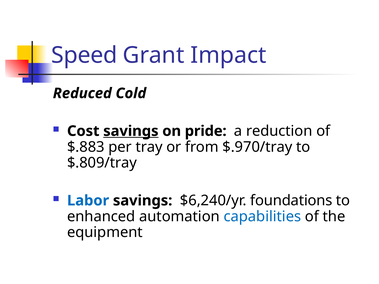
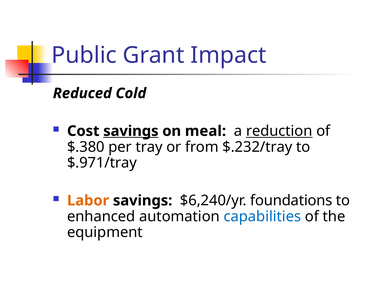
Speed: Speed -> Public (84, 55)
pride: pride -> meal (206, 131)
reduction underline: none -> present (279, 131)
$.883: $.883 -> $.380 (86, 147)
$.970/tray: $.970/tray -> $.232/tray (257, 147)
$.809/tray: $.809/tray -> $.971/tray (102, 163)
Labor colour: blue -> orange (88, 201)
